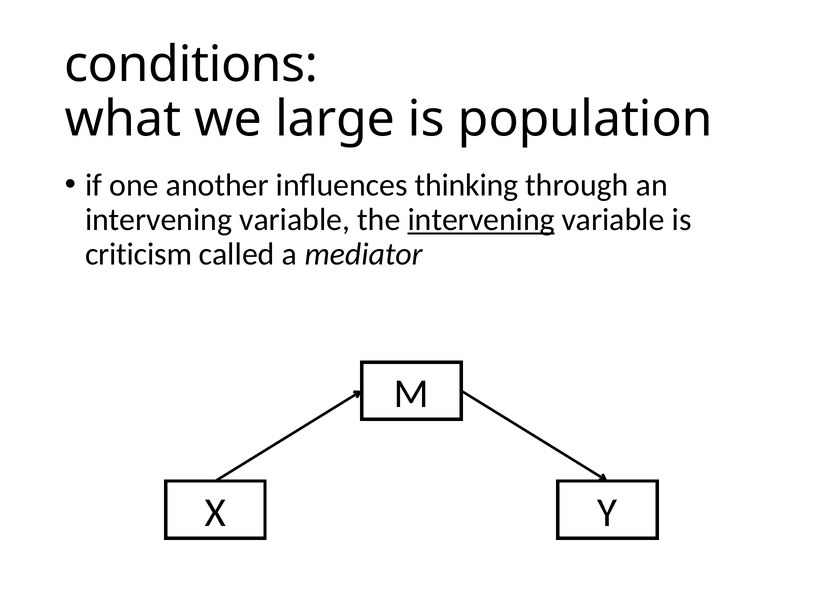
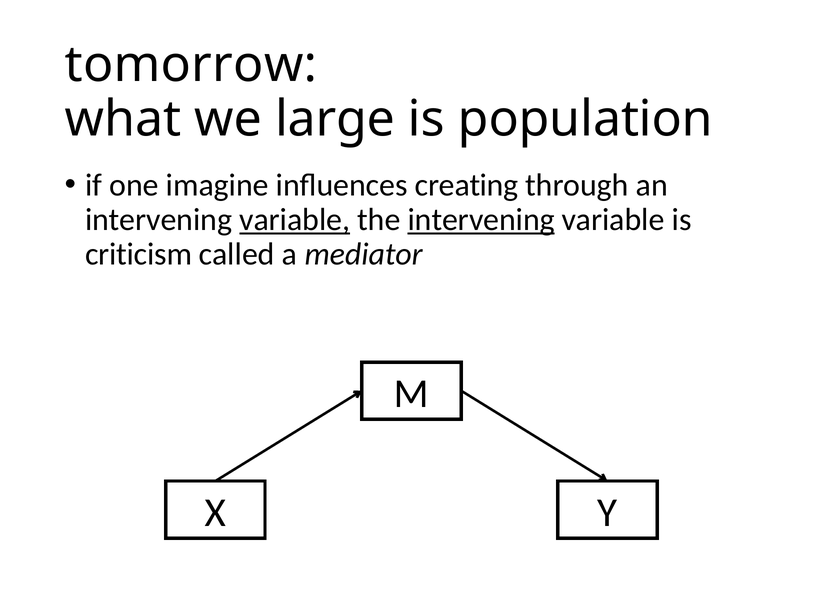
conditions: conditions -> tomorrow (191, 65)
another: another -> imagine (217, 185)
thinking: thinking -> creating (467, 185)
variable underline: none -> present (295, 220)
